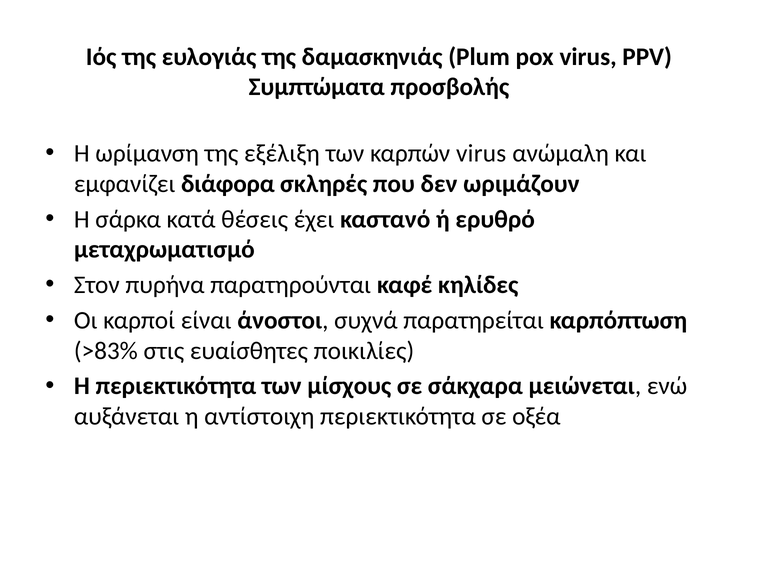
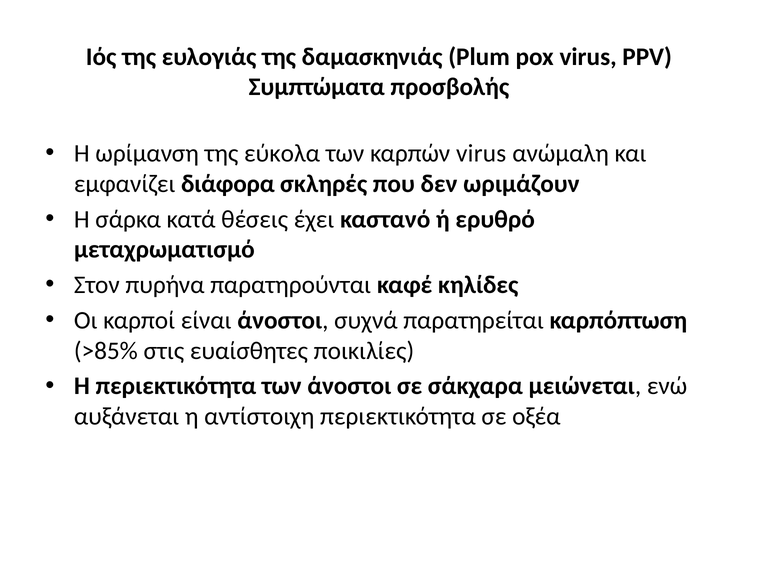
εξέλιξη: εξέλιξη -> εύκολα (282, 153)
>83%: >83% -> >85% (106, 350)
των μίσχους: μίσχους -> άνοστοι (349, 386)
